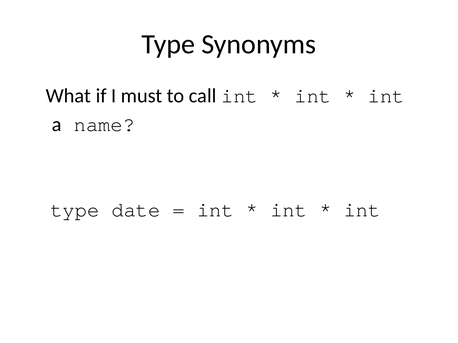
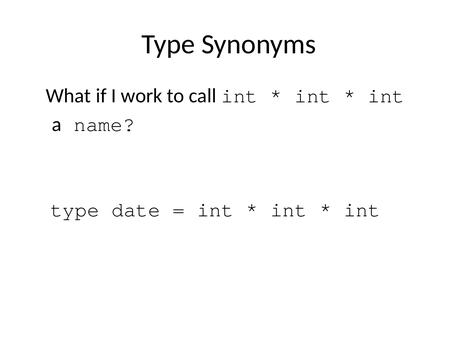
must: must -> work (142, 96)
